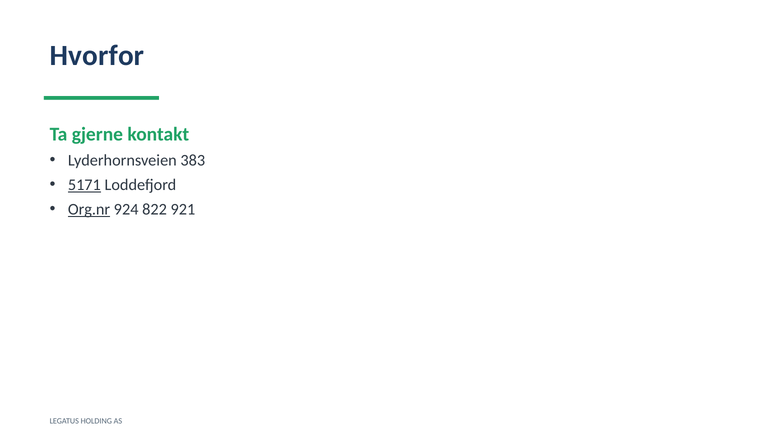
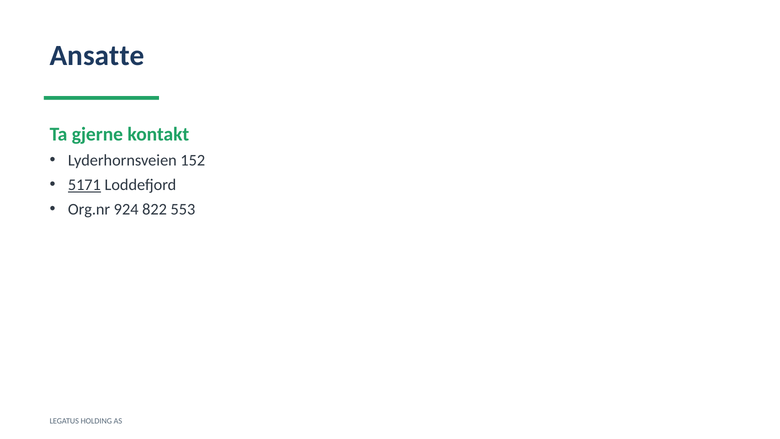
Hvorfor: Hvorfor -> Ansatte (97, 56)
383: 383 -> 152 (193, 160)
Org.nr underline: present -> none (89, 209)
921: 921 -> 553 (183, 209)
